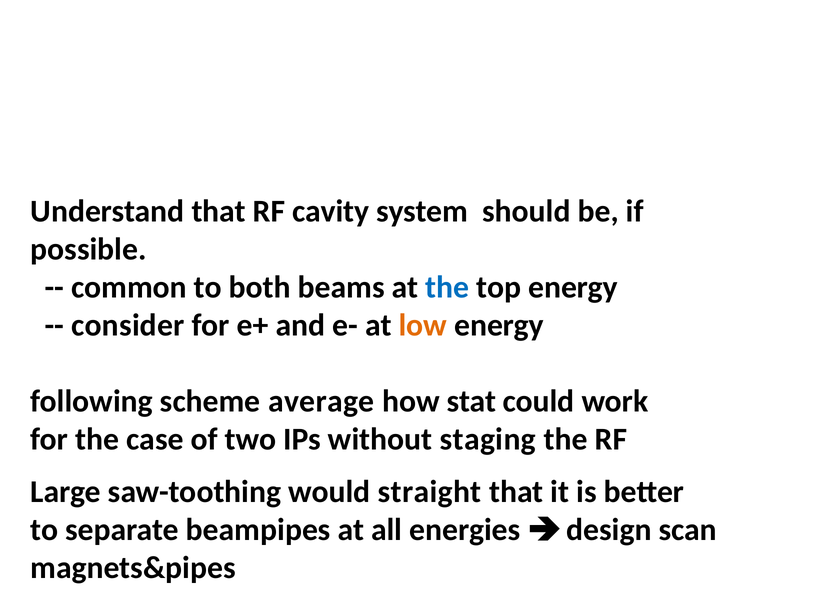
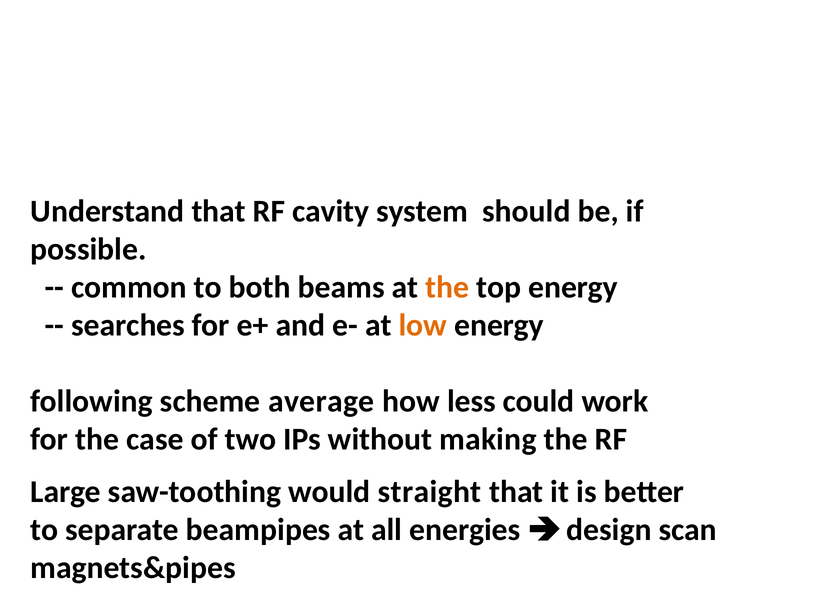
the colour: blue -> orange (447, 287)
consider: consider -> searches (128, 325)
stat: stat -> less (471, 401)
staging: staging -> making (488, 439)
